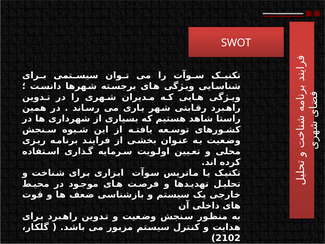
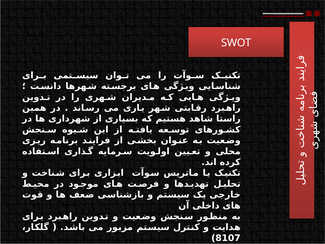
2102: 2102 -> 8107 (228, 238)
